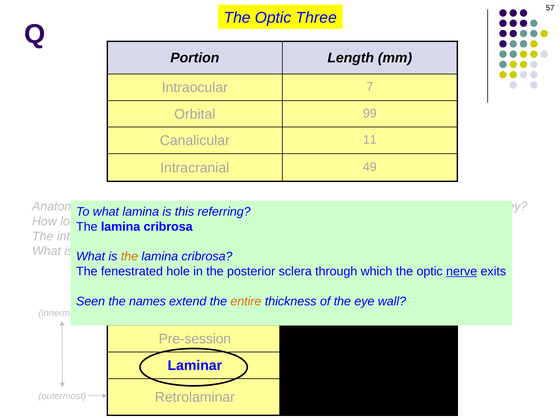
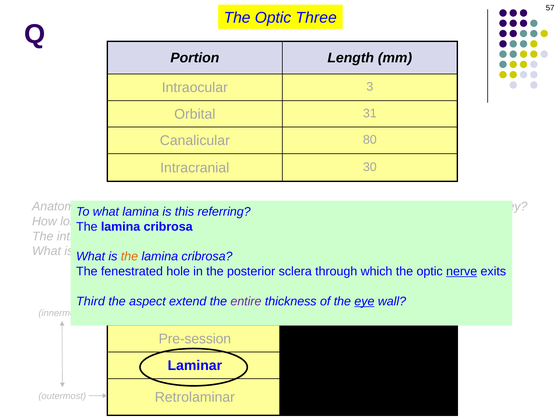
7: 7 -> 3 (370, 87)
99: 99 -> 31 (370, 113)
11: 11 -> 80 (370, 140)
49: 49 -> 30 (370, 167)
Seen: Seen -> Third (91, 301)
names: names -> aspect (147, 301)
entire colour: orange -> purple (246, 301)
eye underline: none -> present (364, 301)
